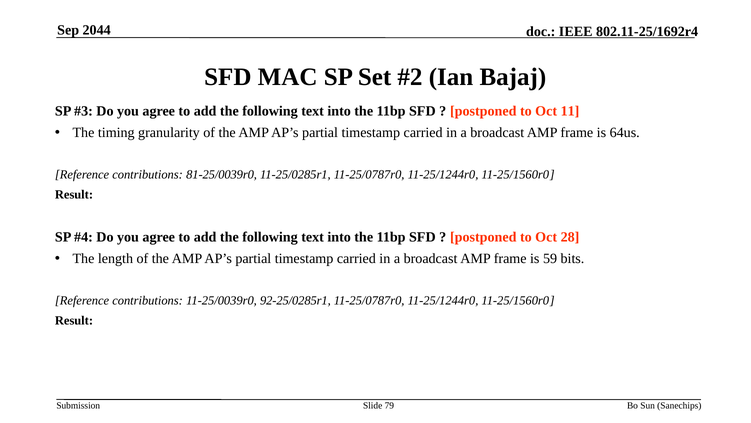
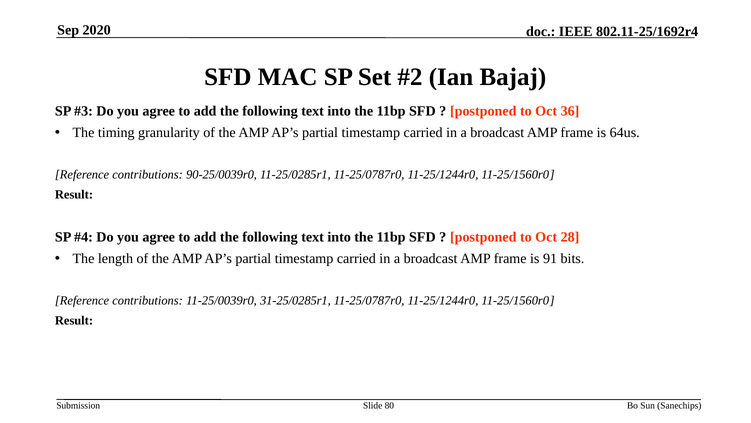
2044: 2044 -> 2020 (97, 30)
11: 11 -> 36 (570, 111)
81-25/0039r0: 81-25/0039r0 -> 90-25/0039r0 (222, 175)
59: 59 -> 91 (550, 258)
92-25/0285r1: 92-25/0285r1 -> 31-25/0285r1 (295, 300)
79: 79 -> 80 (389, 405)
